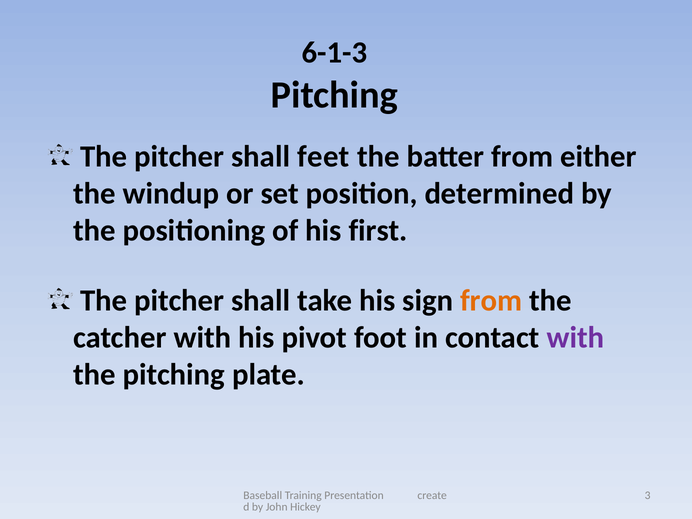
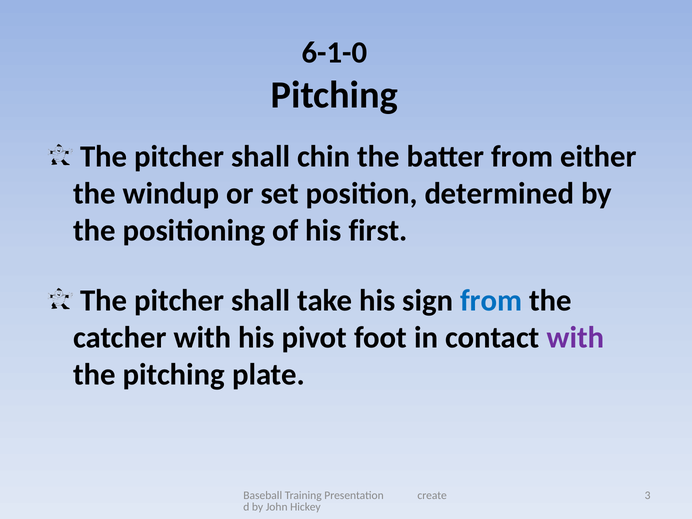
6-1-3: 6-1-3 -> 6-1-0 (334, 53)
feet: feet -> chin (324, 157)
from colour: orange -> blue (491, 301)
